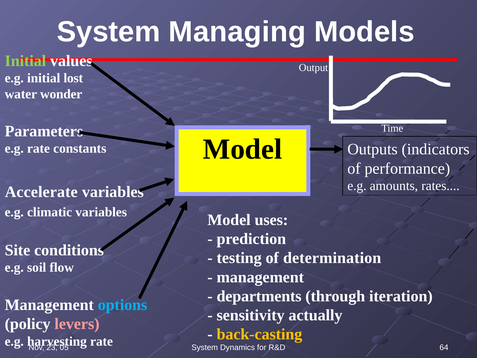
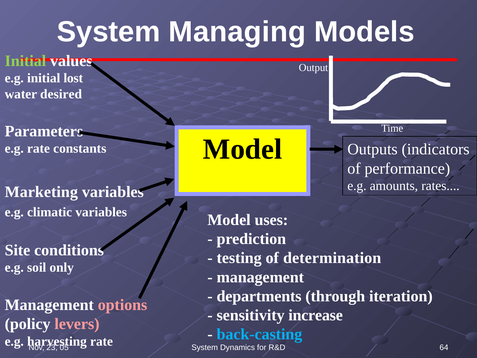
wonder: wonder -> desired (61, 94)
Accelerate: Accelerate -> Marketing (41, 192)
flow: flow -> only (62, 267)
options colour: light blue -> pink (123, 305)
actually: actually -> increase (316, 315)
back-casting colour: yellow -> light blue (259, 334)
